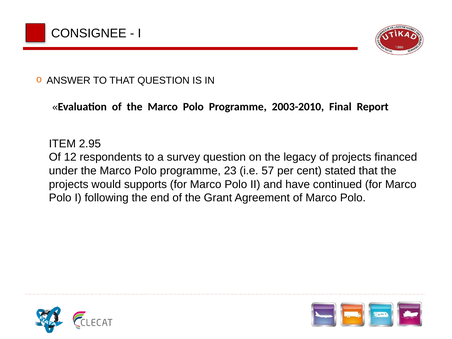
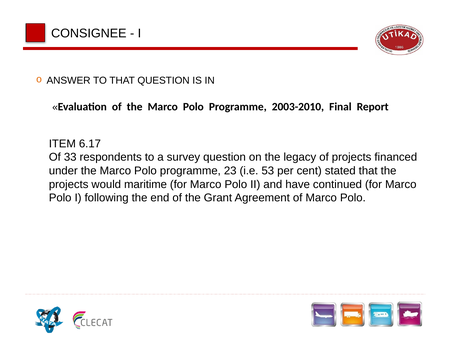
2.95: 2.95 -> 6.17 (90, 144)
12: 12 -> 33 (70, 157)
57: 57 -> 53 (268, 171)
supports: supports -> maritime (146, 184)
